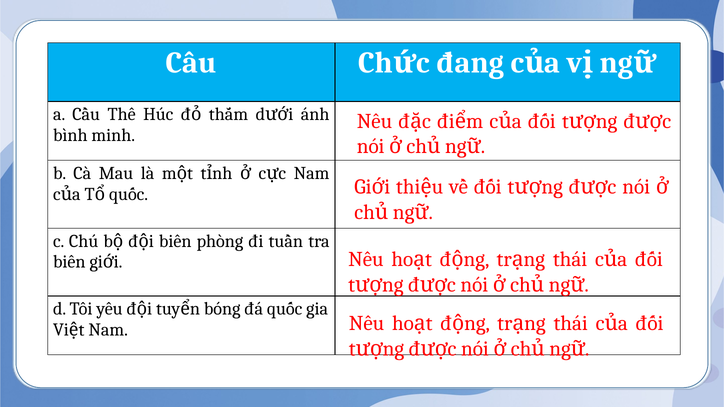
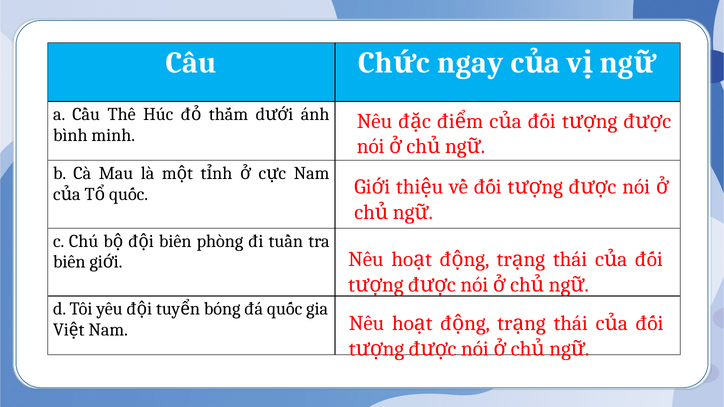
đang: đang -> ngay (470, 63)
